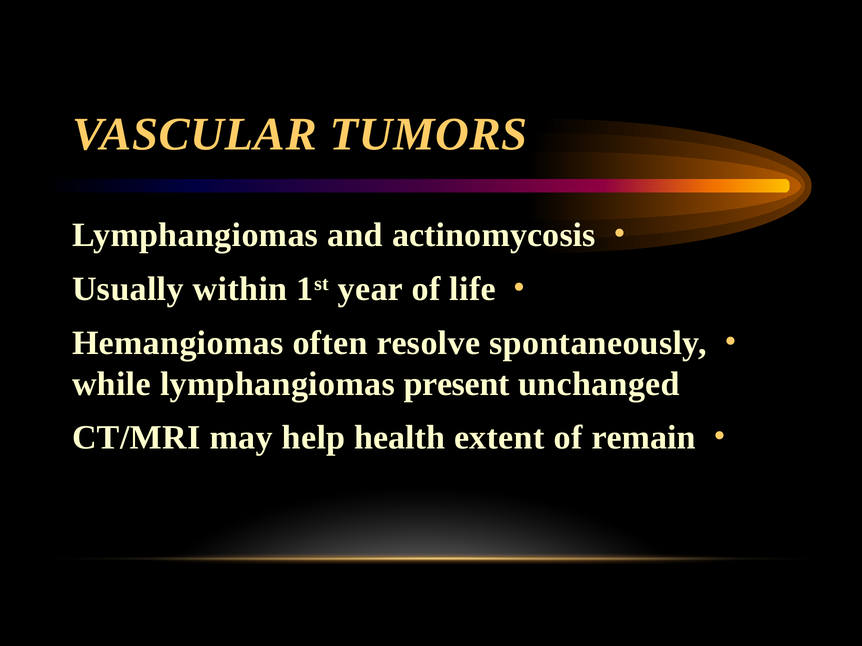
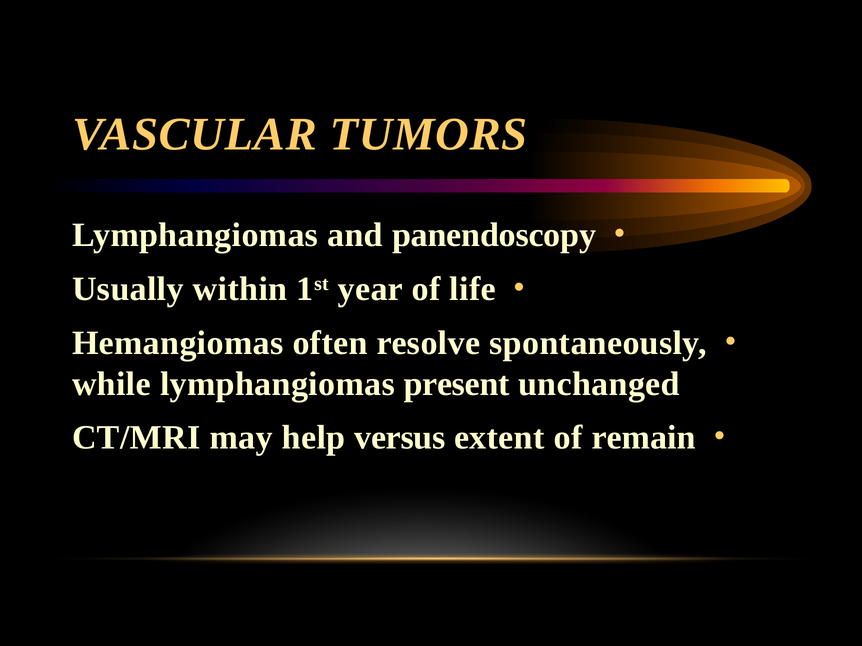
actinomycosis: actinomycosis -> panendoscopy (494, 235)
health: health -> versus (400, 438)
